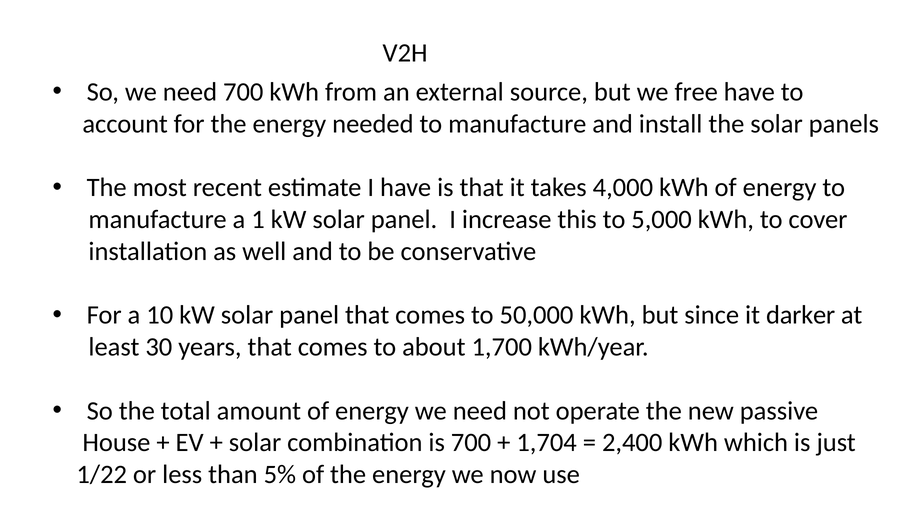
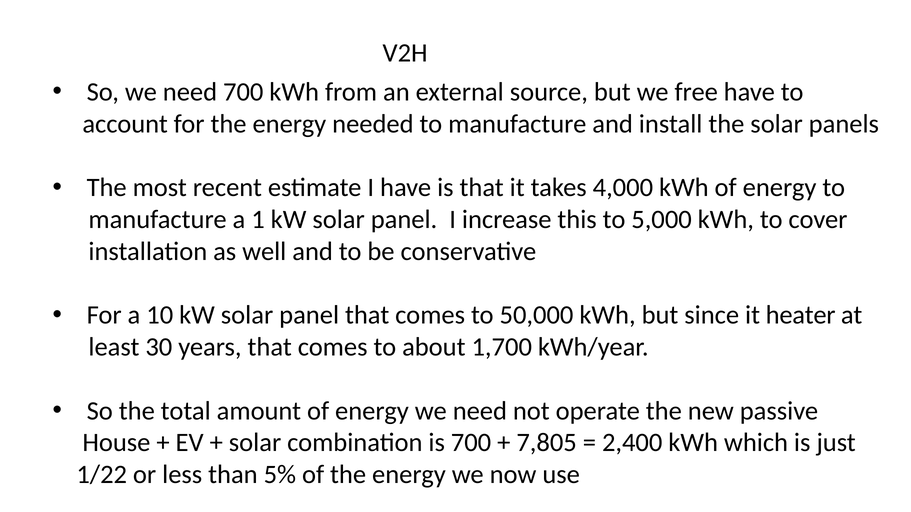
darker: darker -> heater (801, 315)
1,704: 1,704 -> 7,805 (547, 443)
